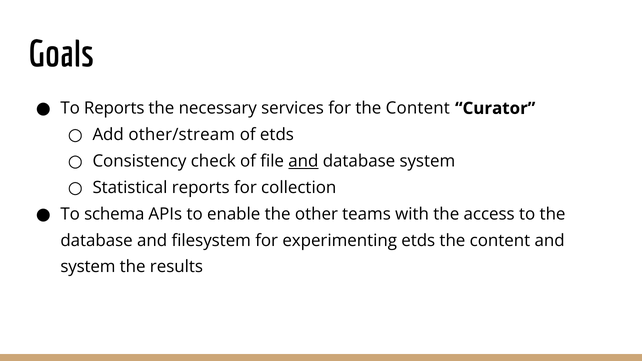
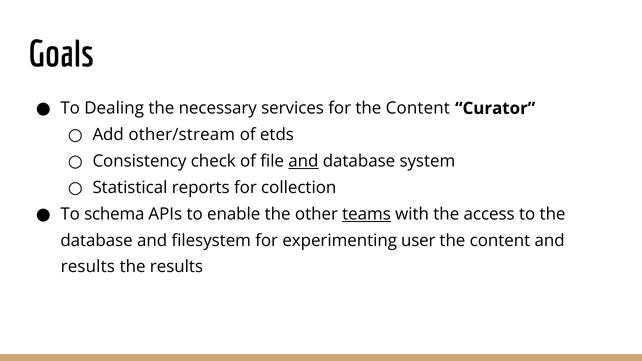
To Reports: Reports -> Dealing (114, 108)
teams underline: none -> present (367, 214)
experimenting etds: etds -> user (418, 241)
system: system -> results (88, 267)
